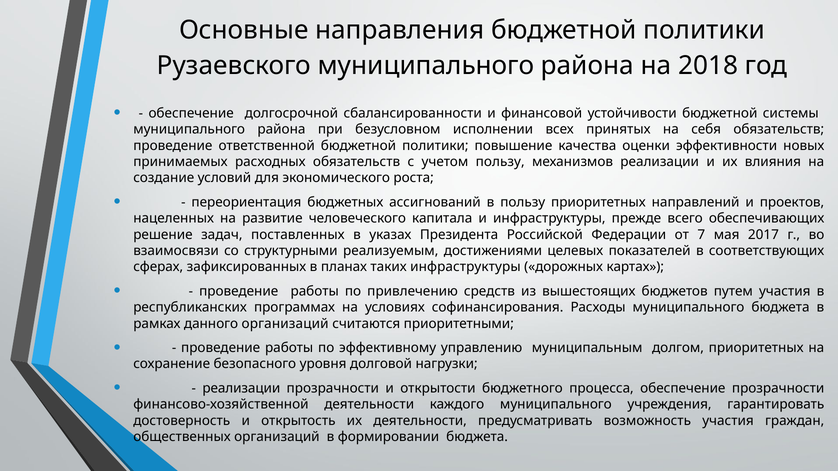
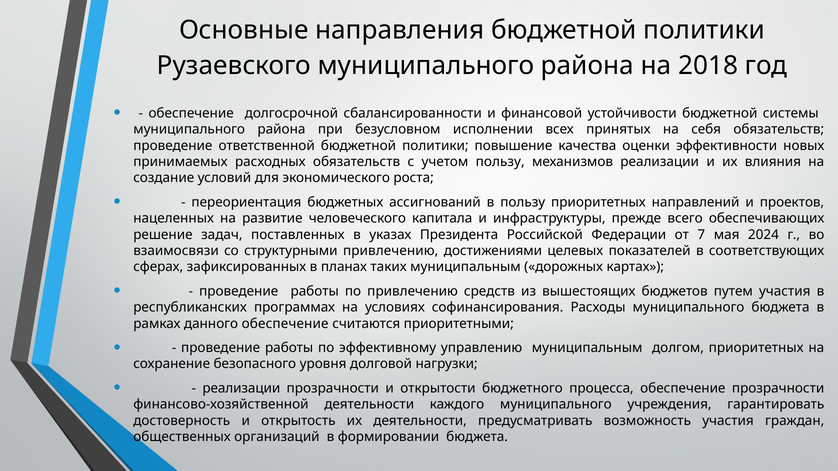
2017: 2017 -> 2024 (763, 235)
структурными реализуемым: реализуемым -> привлечению (391, 251)
таких инфраструктуры: инфраструктуры -> муниципальным (465, 267)
данного организаций: организаций -> обеспечение (285, 324)
